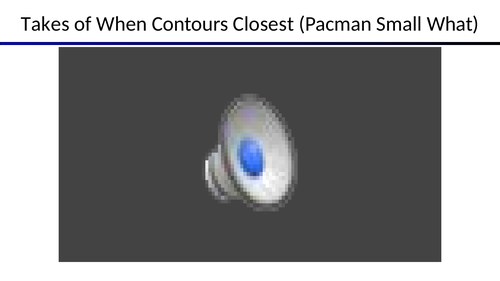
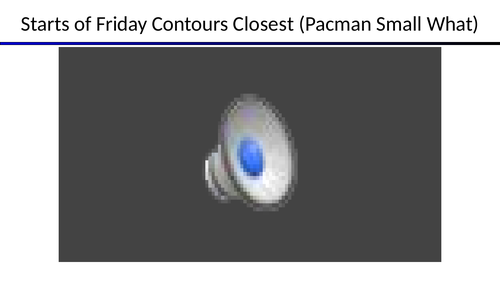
Takes: Takes -> Starts (45, 24)
When: When -> Friday (122, 24)
